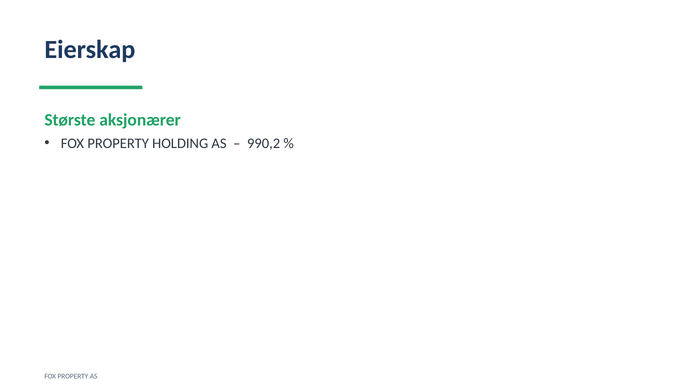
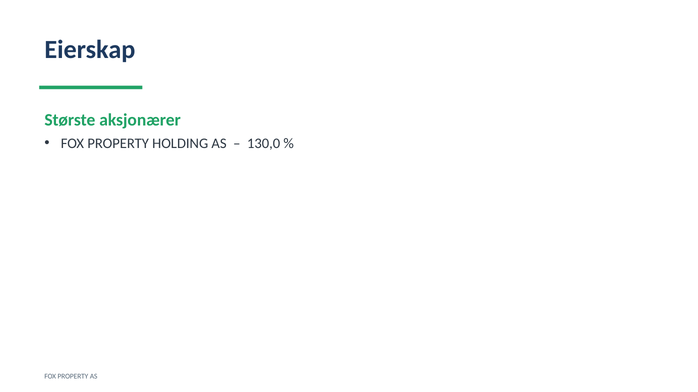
990,2: 990,2 -> 130,0 (264, 144)
